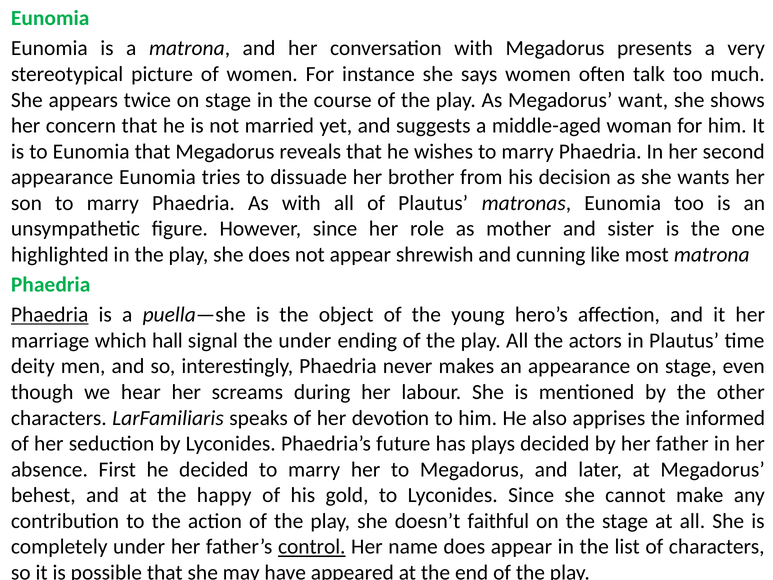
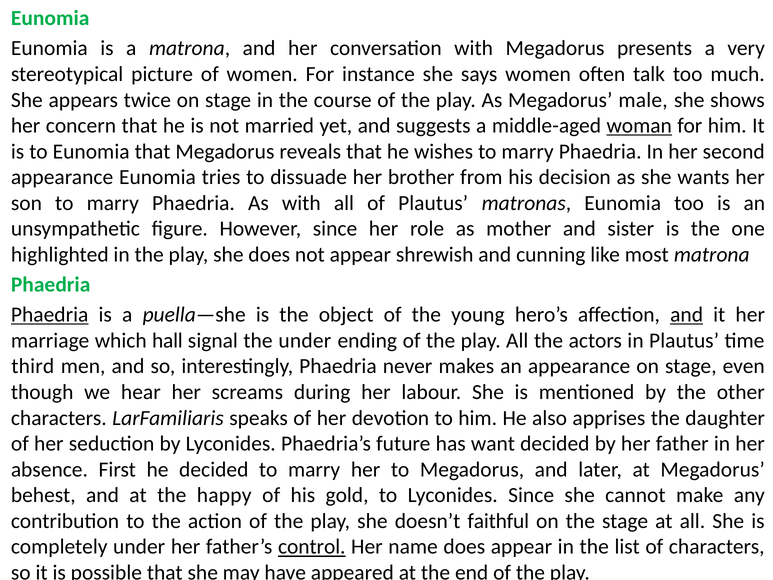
want: want -> male (643, 100)
woman underline: none -> present (639, 126)
and underline: none -> present (687, 315)
deity: deity -> third (33, 366)
informed: informed -> daughter (725, 418)
plays: plays -> want (493, 444)
